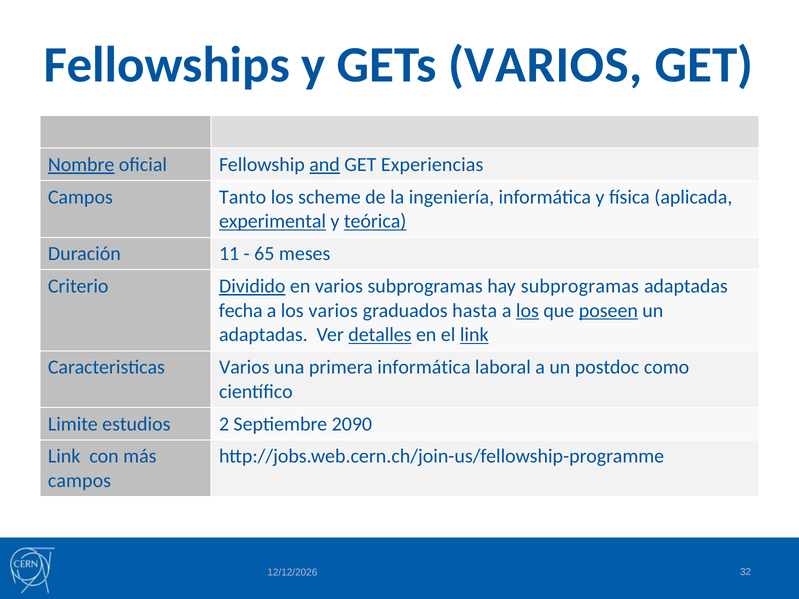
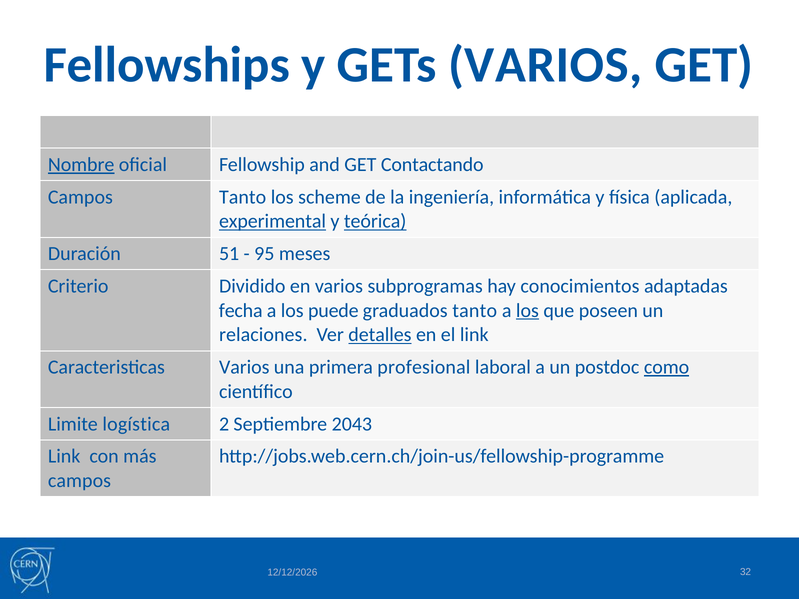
and underline: present -> none (325, 165)
Experiencias: Experiencias -> Contactando (432, 165)
11: 11 -> 51 (229, 254)
65: 65 -> 95 (264, 254)
Dividido underline: present -> none (252, 286)
hay subprogramas: subprogramas -> conocimientos (580, 286)
los varios: varios -> puede (333, 311)
graduados hasta: hasta -> tanto (475, 311)
poseen underline: present -> none (608, 311)
adaptadas: adaptadas -> relaciones (263, 335)
link underline: present -> none (474, 335)
primera informática: informática -> profesional (424, 367)
como underline: none -> present (667, 367)
estudios: estudios -> logística (136, 424)
2090: 2090 -> 2043 (352, 424)
